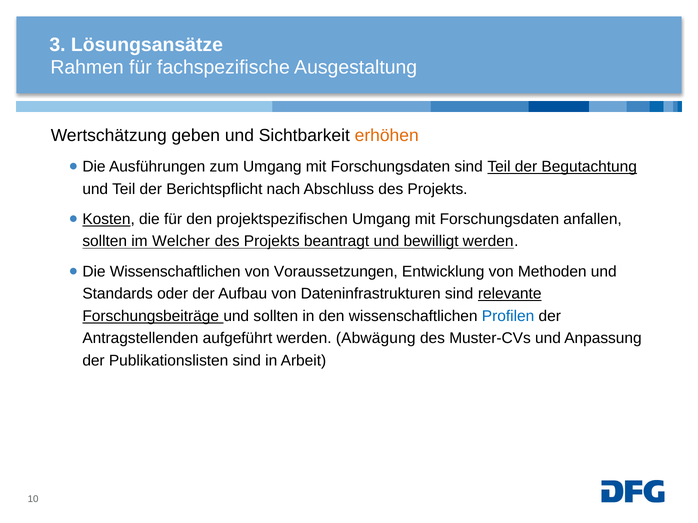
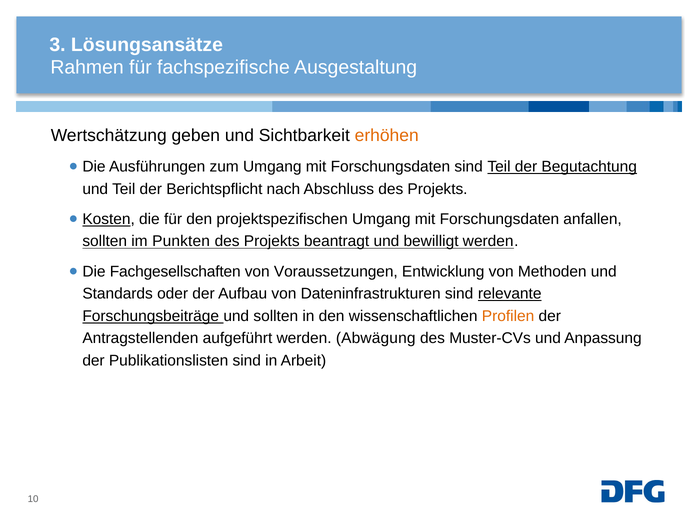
Welcher: Welcher -> Punkten (181, 242)
Die Wissenschaftlichen: Wissenschaftlichen -> Fachgesellschaften (175, 272)
Profilen colour: blue -> orange (508, 316)
